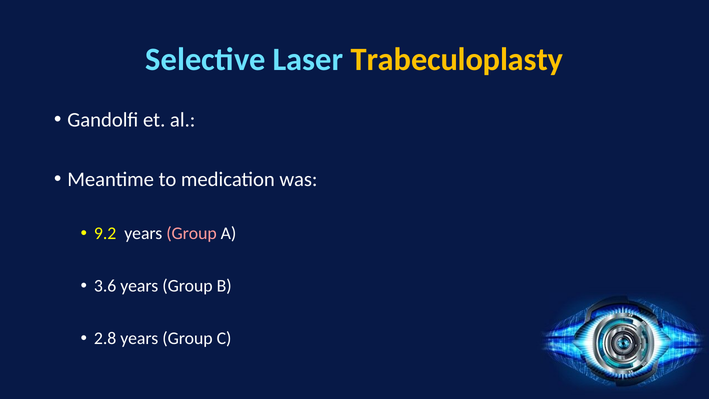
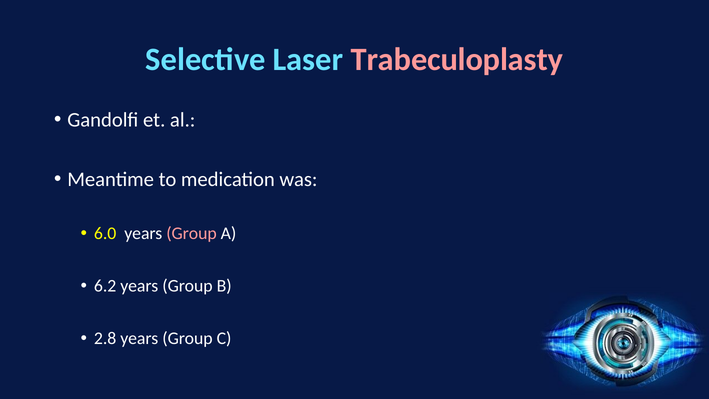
Trabeculoplasty colour: yellow -> pink (457, 60)
9.2: 9.2 -> 6.0 (105, 233)
3.6: 3.6 -> 6.2 (105, 286)
